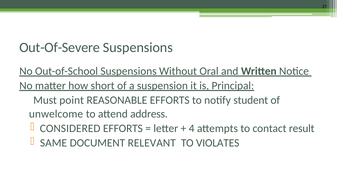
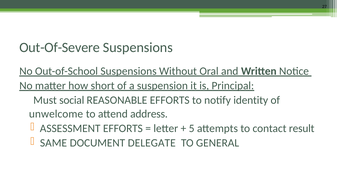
point: point -> social (72, 100)
student: student -> identity (251, 100)
CONSIDERED: CONSIDERED -> ASSESSMENT (70, 128)
4: 4 -> 5 (192, 128)
RELEVANT: RELEVANT -> DELEGATE (152, 143)
VIOLATES: VIOLATES -> GENERAL (218, 143)
